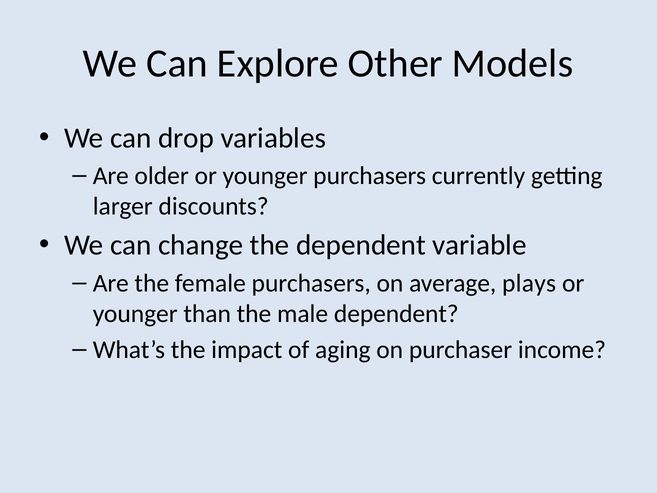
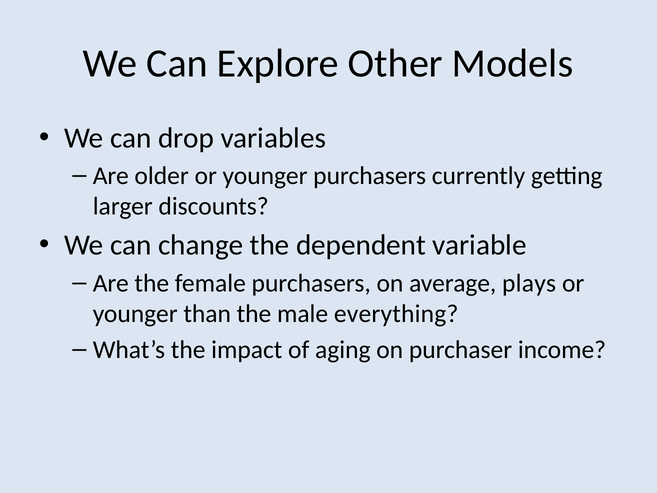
male dependent: dependent -> everything (396, 314)
